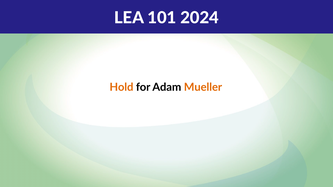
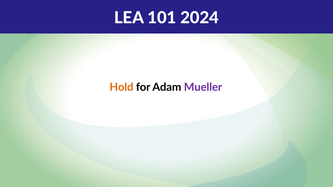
Mueller colour: orange -> purple (203, 87)
